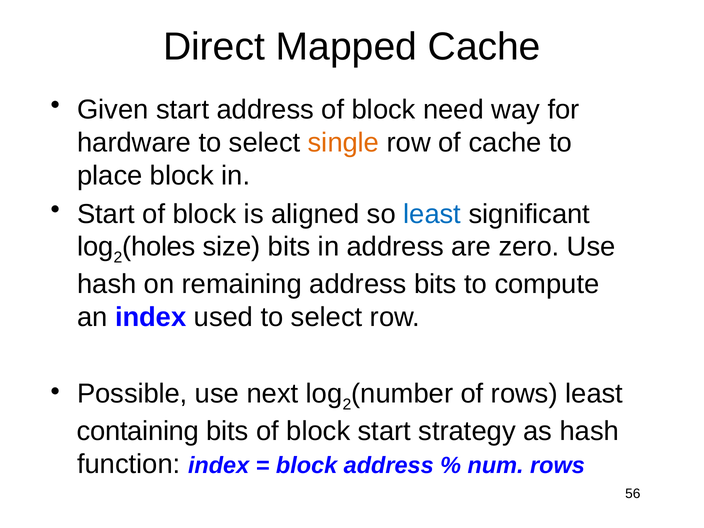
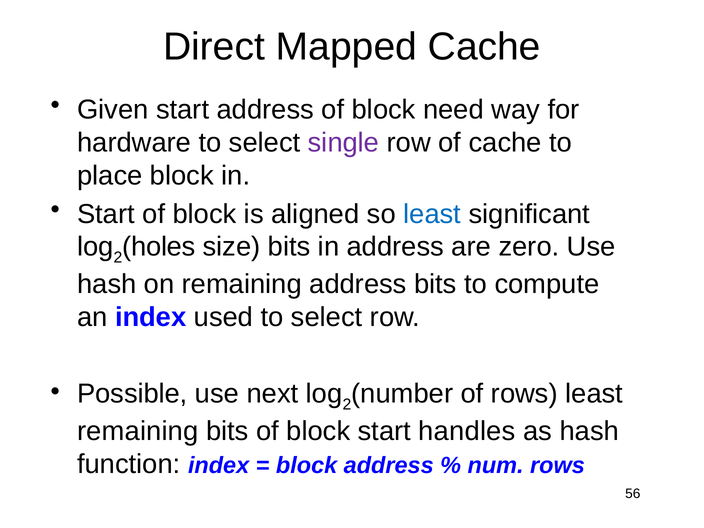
single colour: orange -> purple (343, 143)
containing: containing -> remaining (138, 431)
strategy: strategy -> handles (467, 431)
